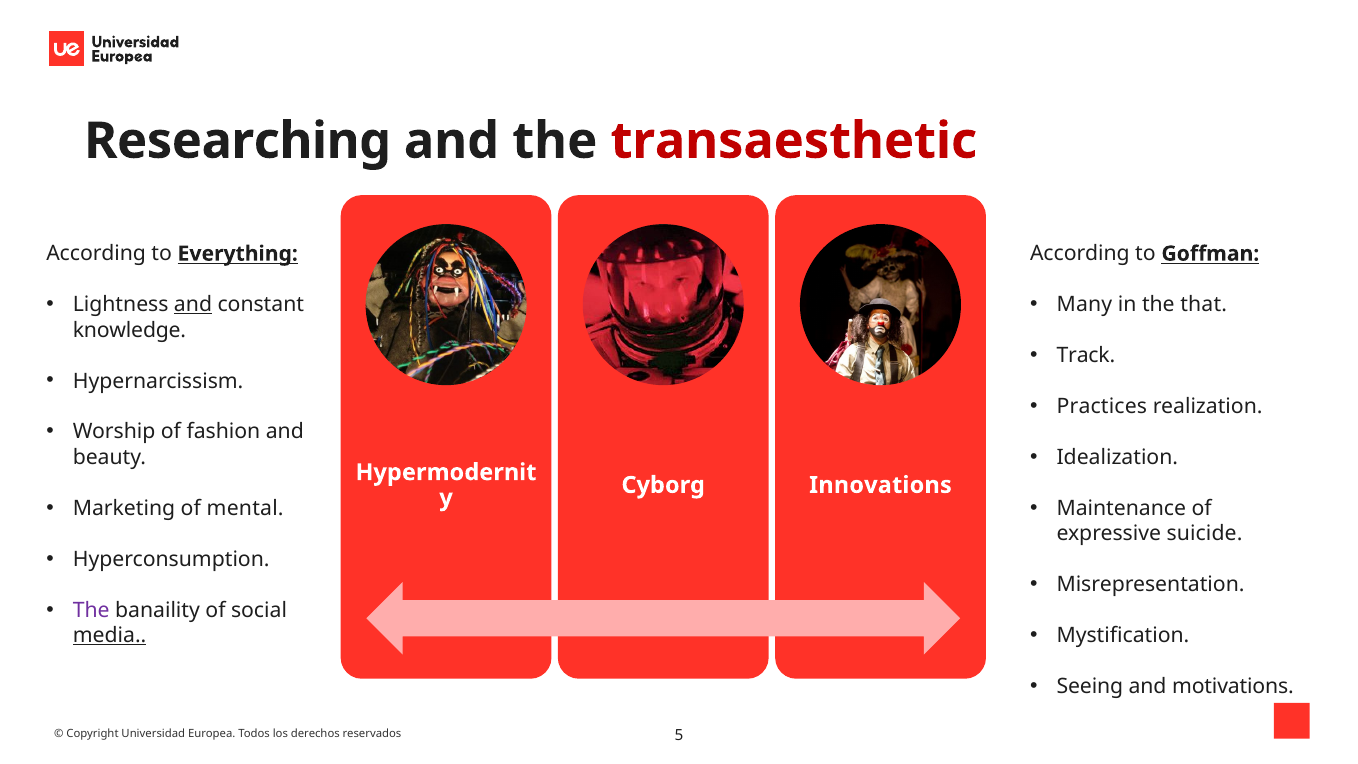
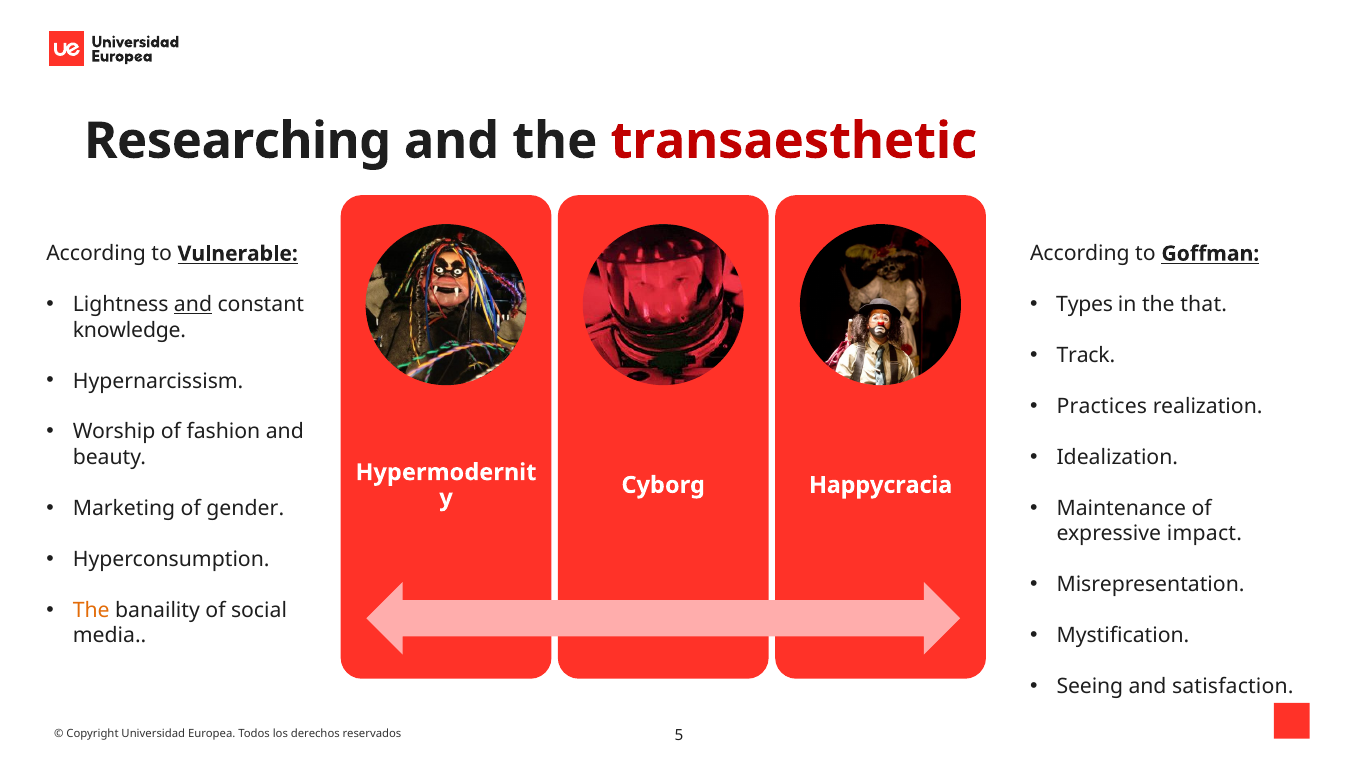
Everything: Everything -> Vulnerable (238, 254)
Many: Many -> Types (1085, 305)
Innovations: Innovations -> Happycracia (881, 485)
mental: mental -> gender (245, 508)
suicide: suicide -> impact (1204, 534)
The colour: purple -> orange (91, 610)
media underline: present -> none (110, 636)
motivations: motivations -> satisfaction (1233, 686)
